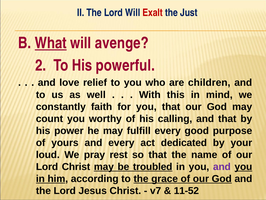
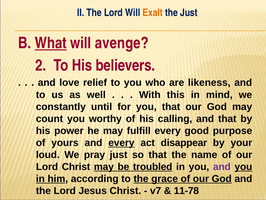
Exalt colour: red -> orange (153, 13)
powerful: powerful -> believers (125, 65)
children: children -> likeness (209, 82)
faith: faith -> until (102, 106)
every underline: none -> present (121, 142)
dedicated: dedicated -> disappear (184, 142)
pray rest: rest -> just (119, 154)
11-52: 11-52 -> 11-78 (186, 190)
